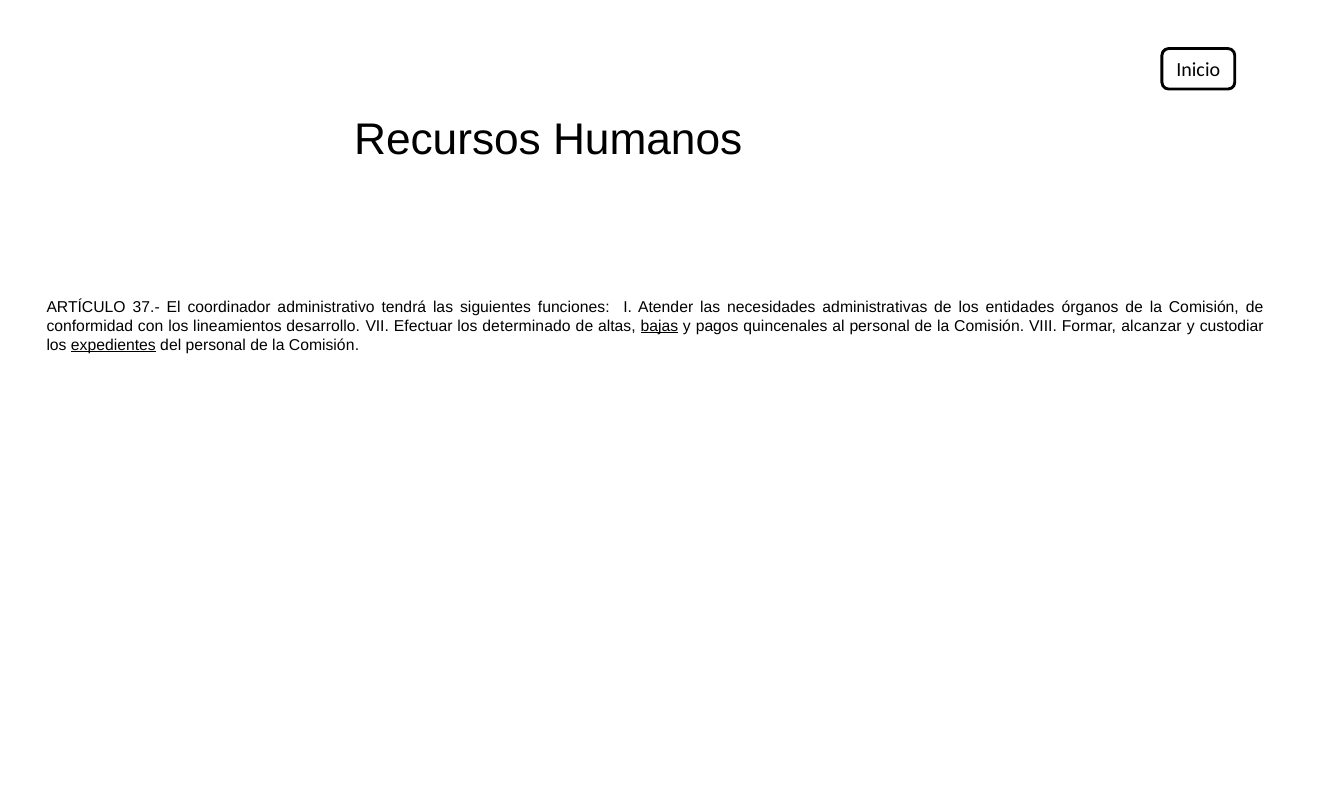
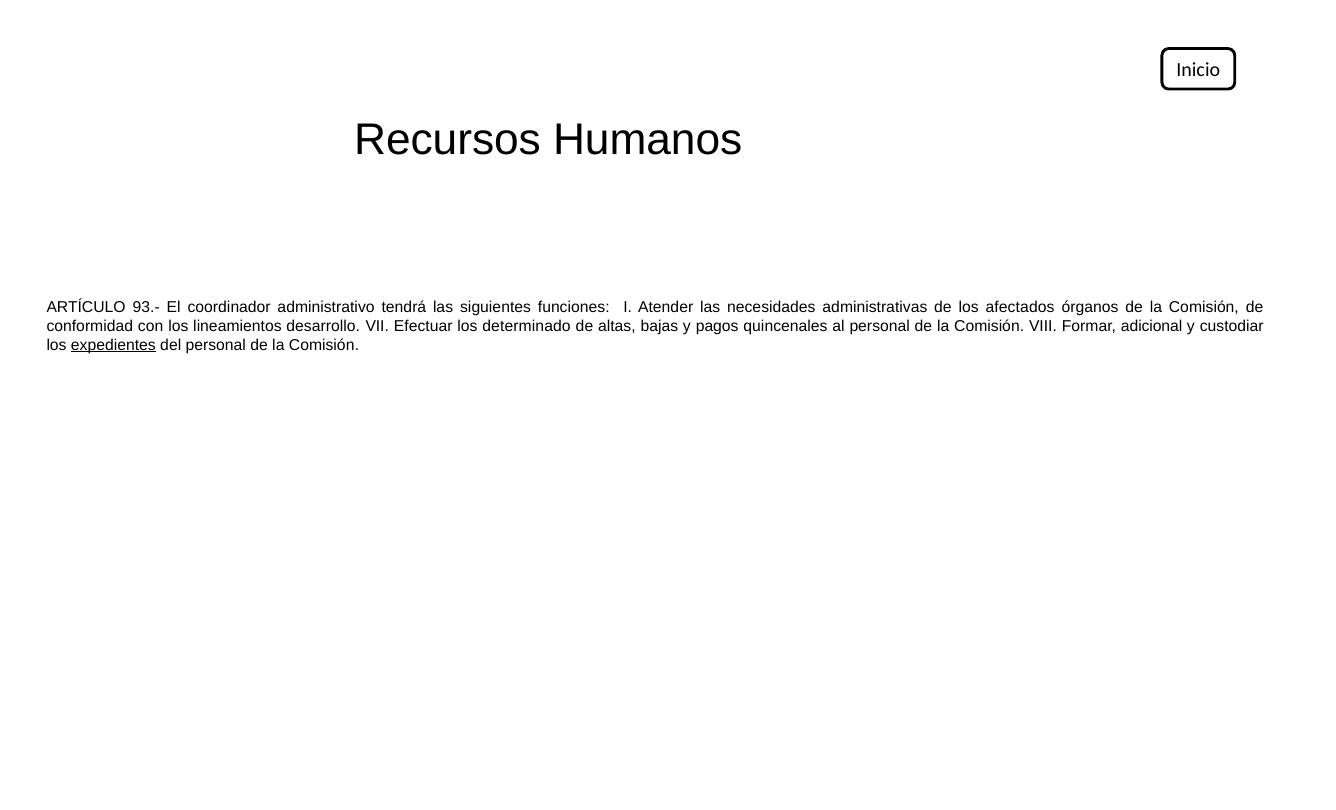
37.-: 37.- -> 93.- (146, 307)
entidades: entidades -> afectados (1020, 307)
bajas underline: present -> none (659, 326)
alcanzar: alcanzar -> adicional (1152, 326)
